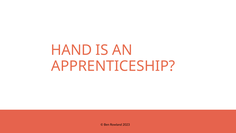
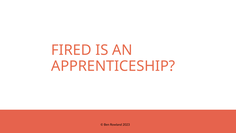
HAND: HAND -> FIRED (71, 50)
